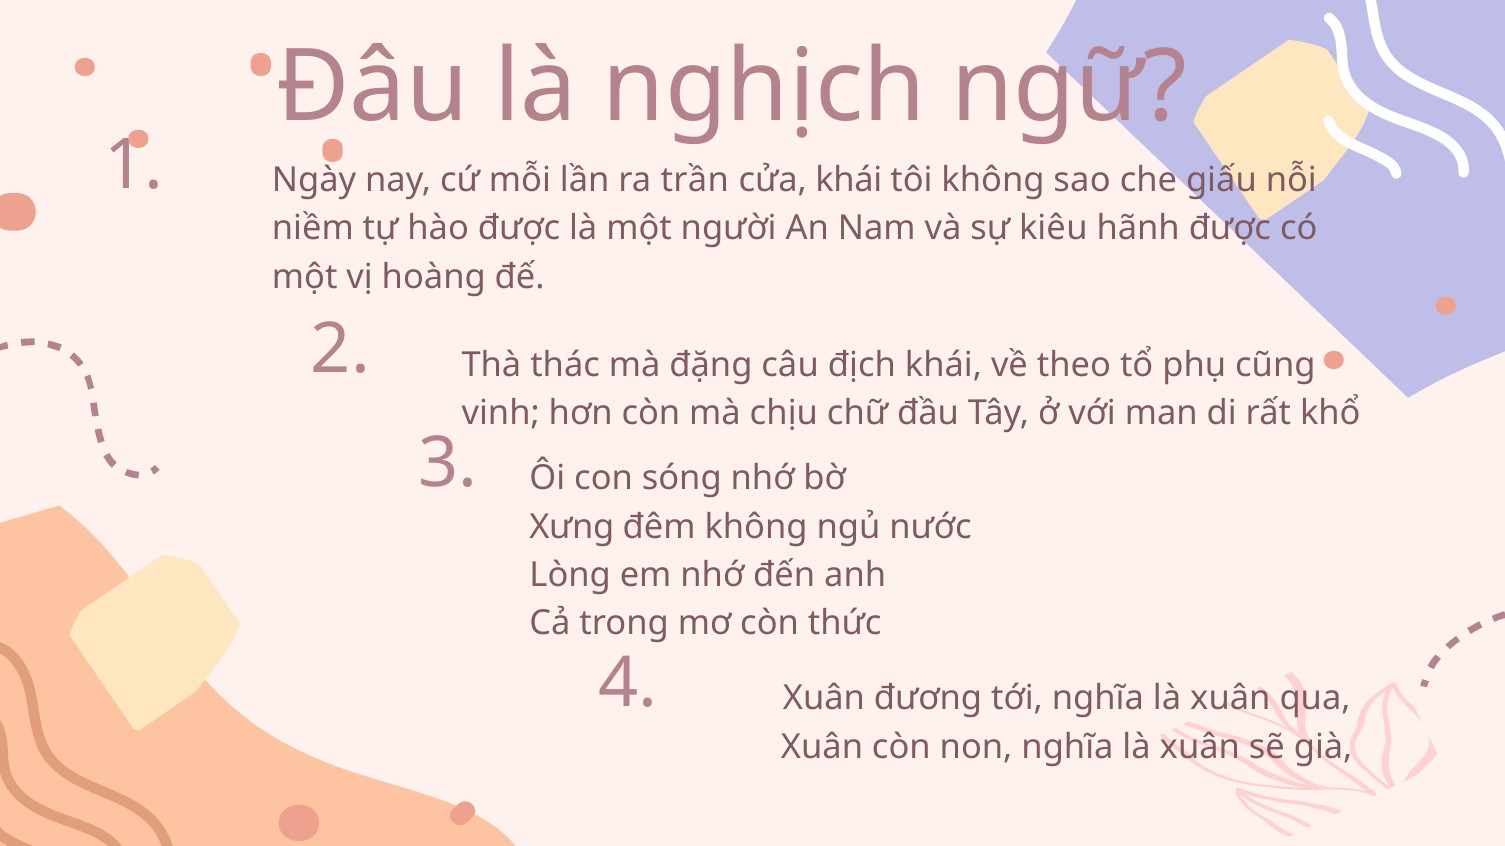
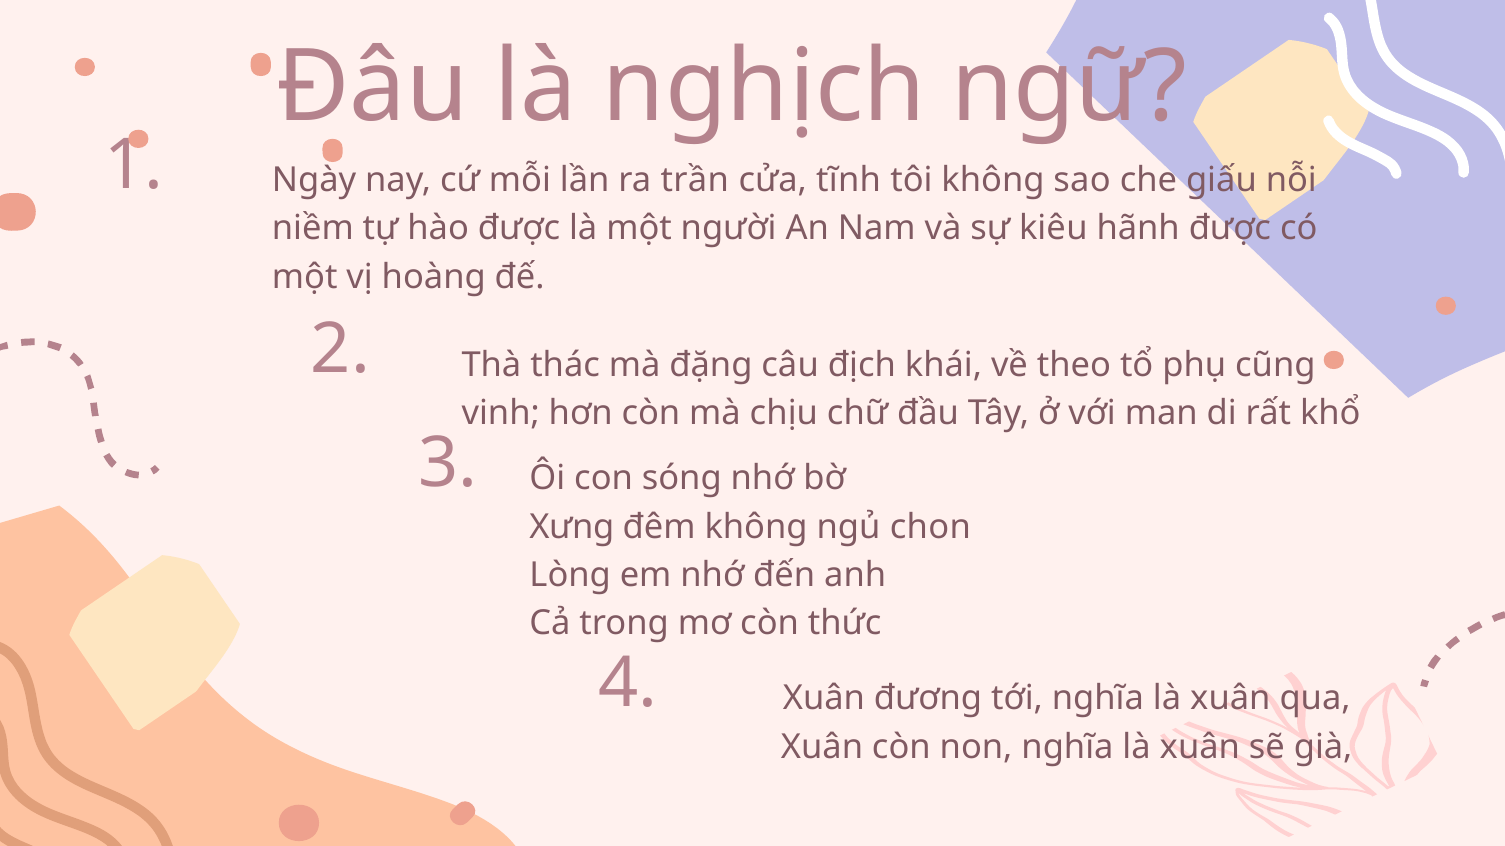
cửa khái: khái -> tĩnh (849, 180)
nước: nước -> chọn (930, 527)
